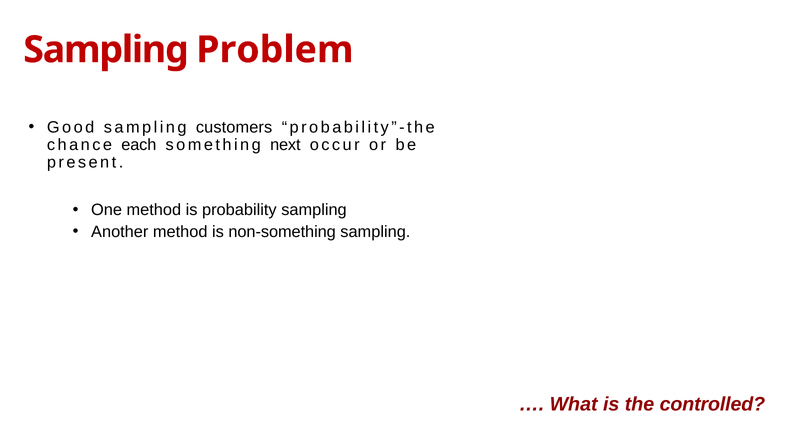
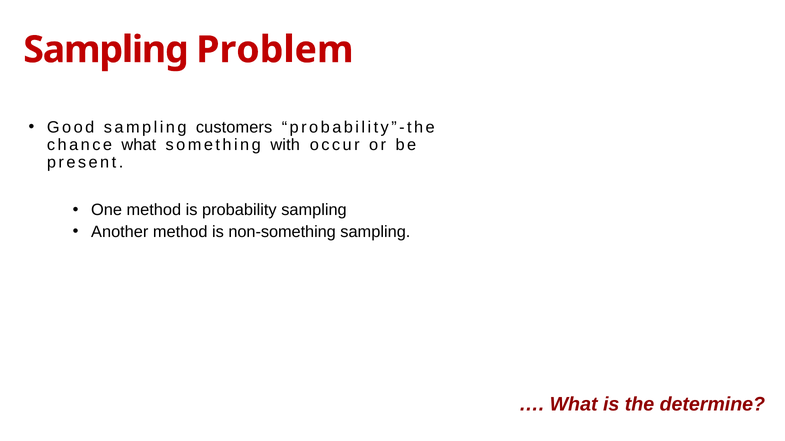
chance each: each -> what (139, 145)
next: next -> with (285, 145)
controlled: controlled -> determine (712, 405)
